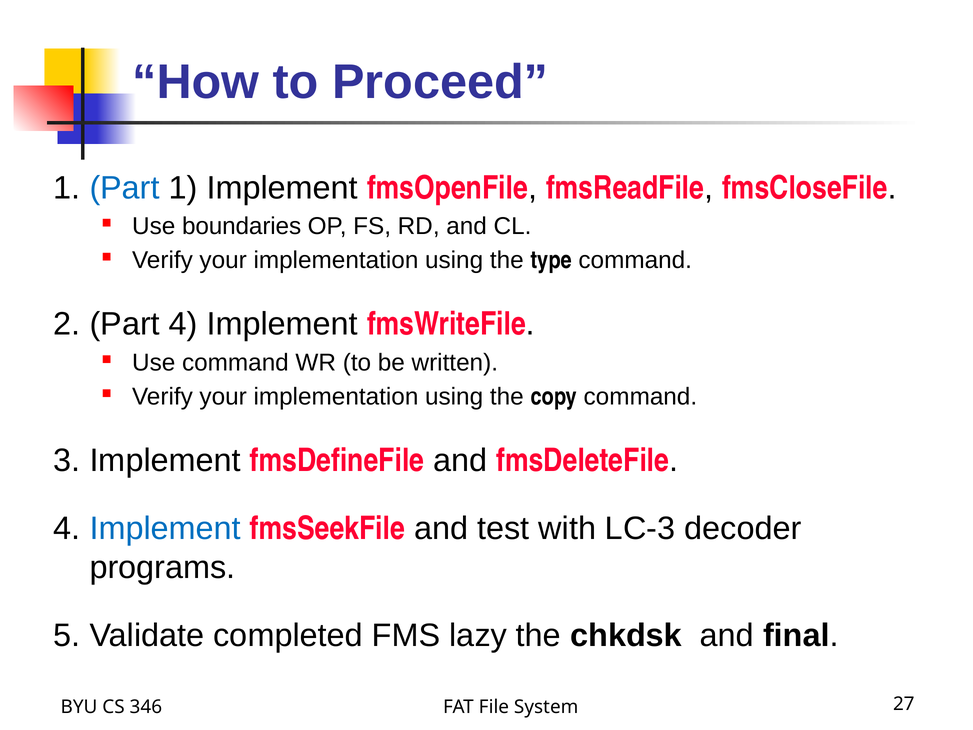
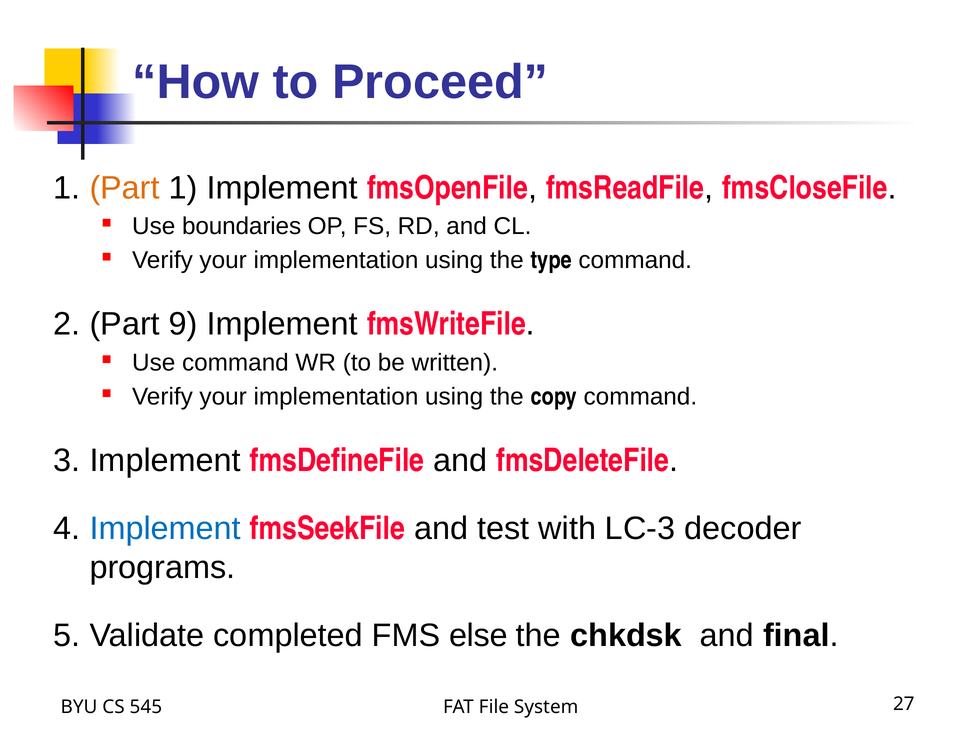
Part colour: blue -> orange (125, 188)
Part 4: 4 -> 9 (183, 324)
lazy: lazy -> else (478, 636)
346: 346 -> 545 (146, 707)
